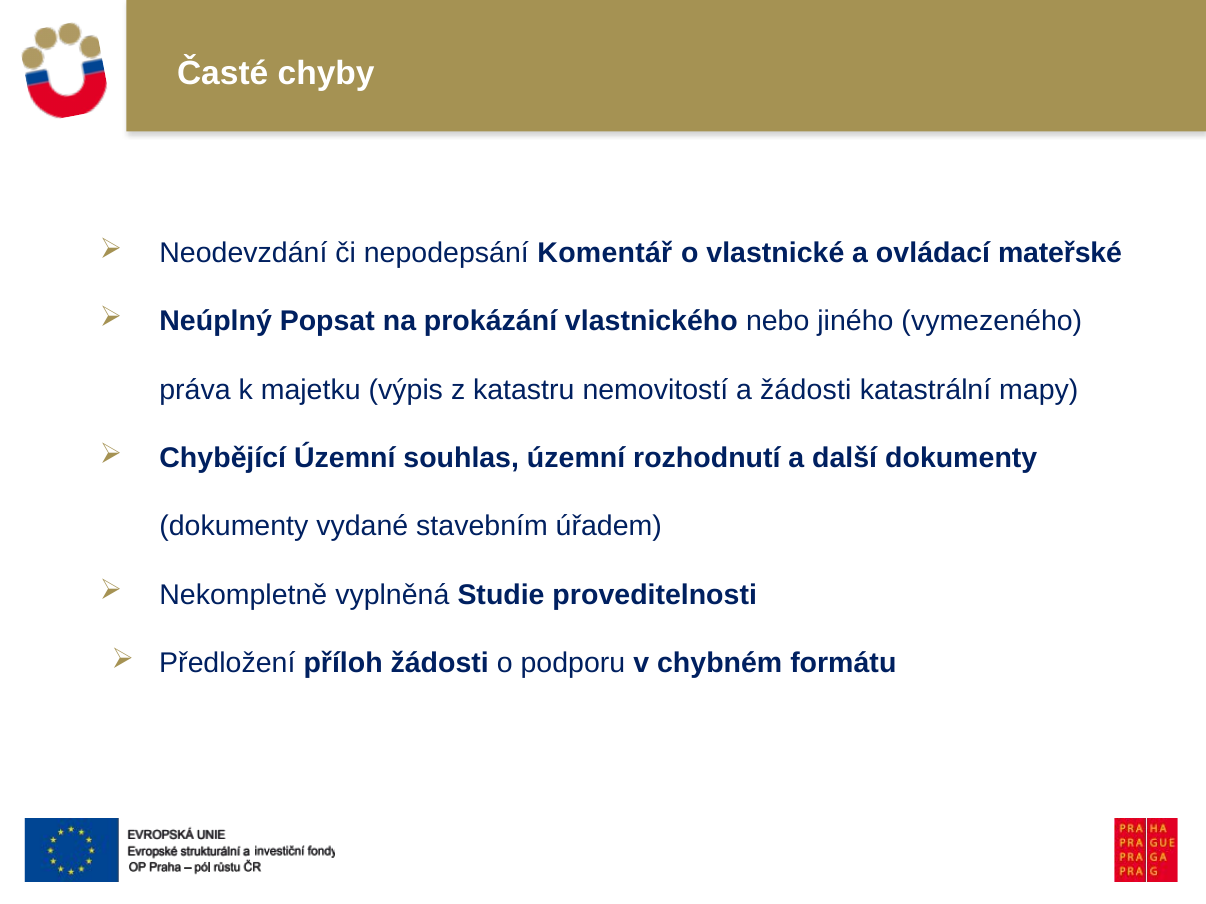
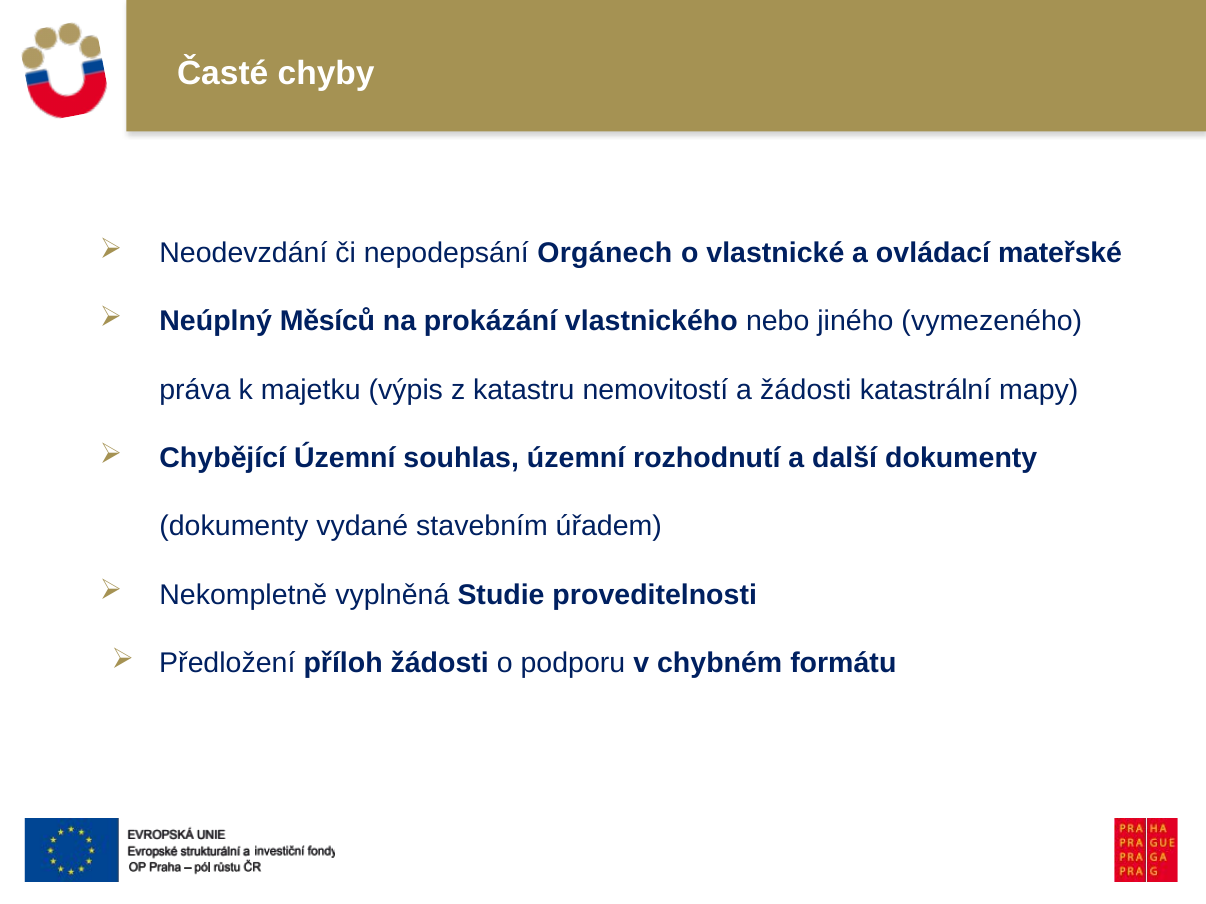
Komentář: Komentář -> Orgánech (605, 253)
Popsat: Popsat -> Měsíců (327, 322)
